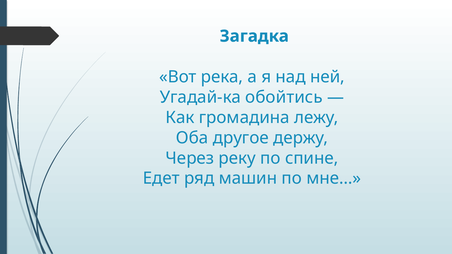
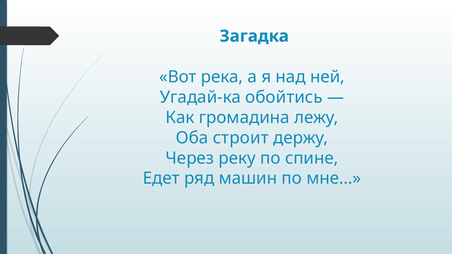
другое: другое -> строит (241, 138)
